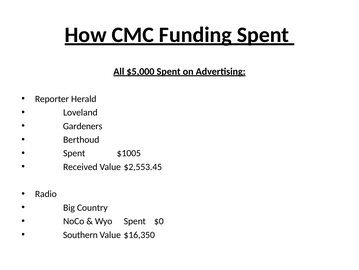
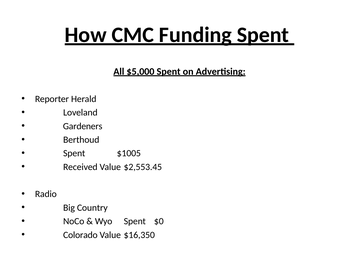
Southern: Southern -> Colorado (80, 234)
